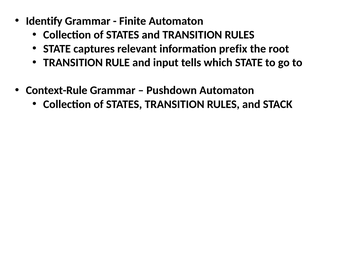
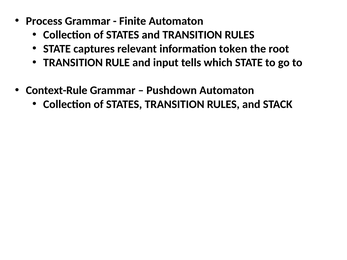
Identify: Identify -> Process (44, 21)
prefix: prefix -> token (233, 49)
